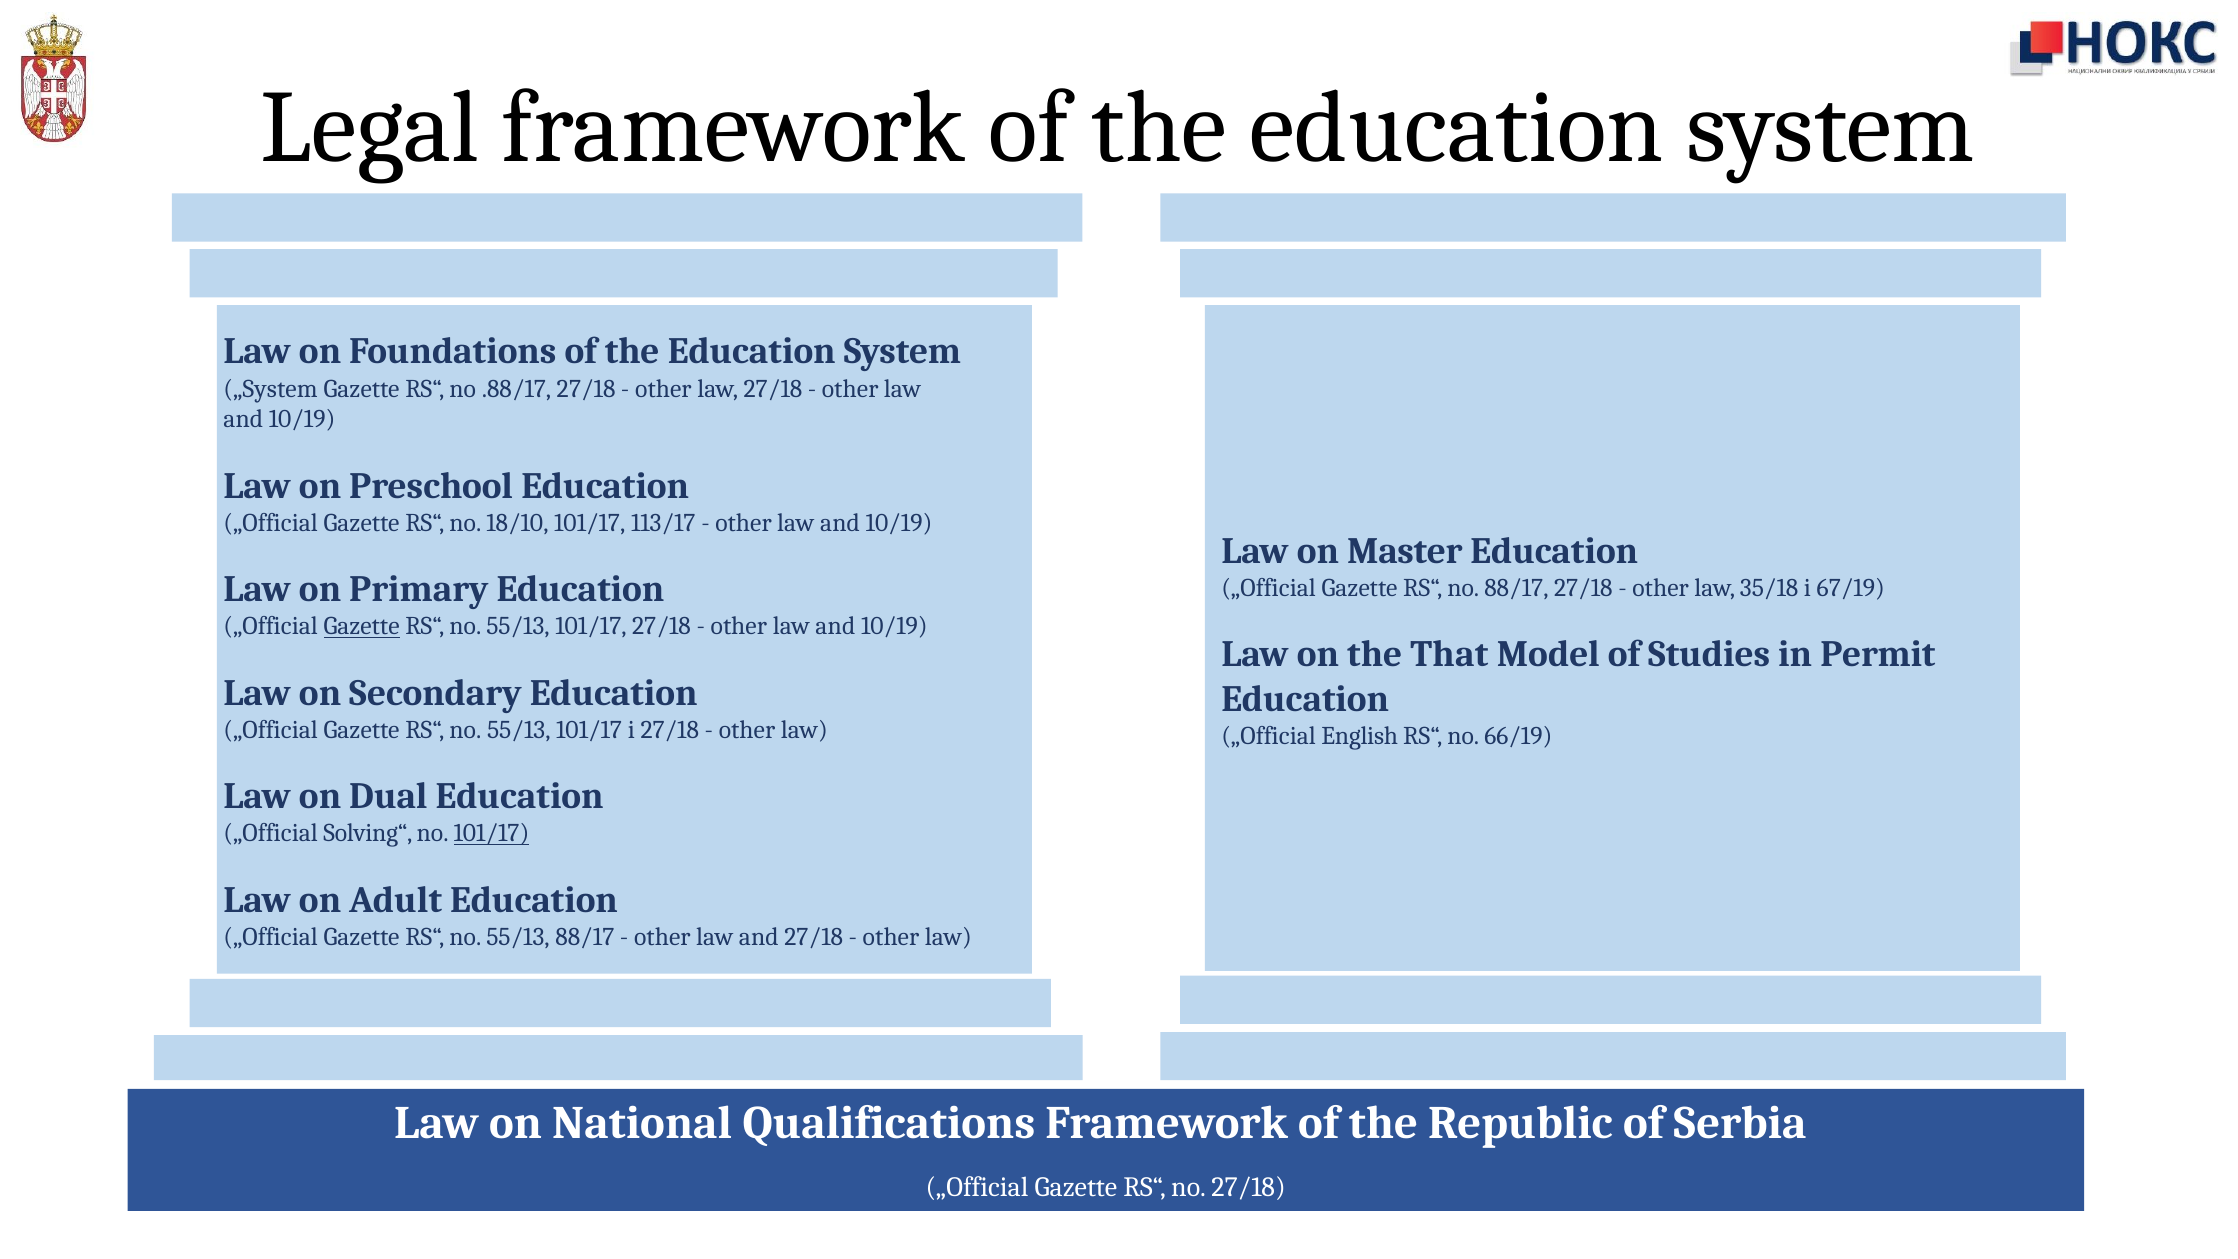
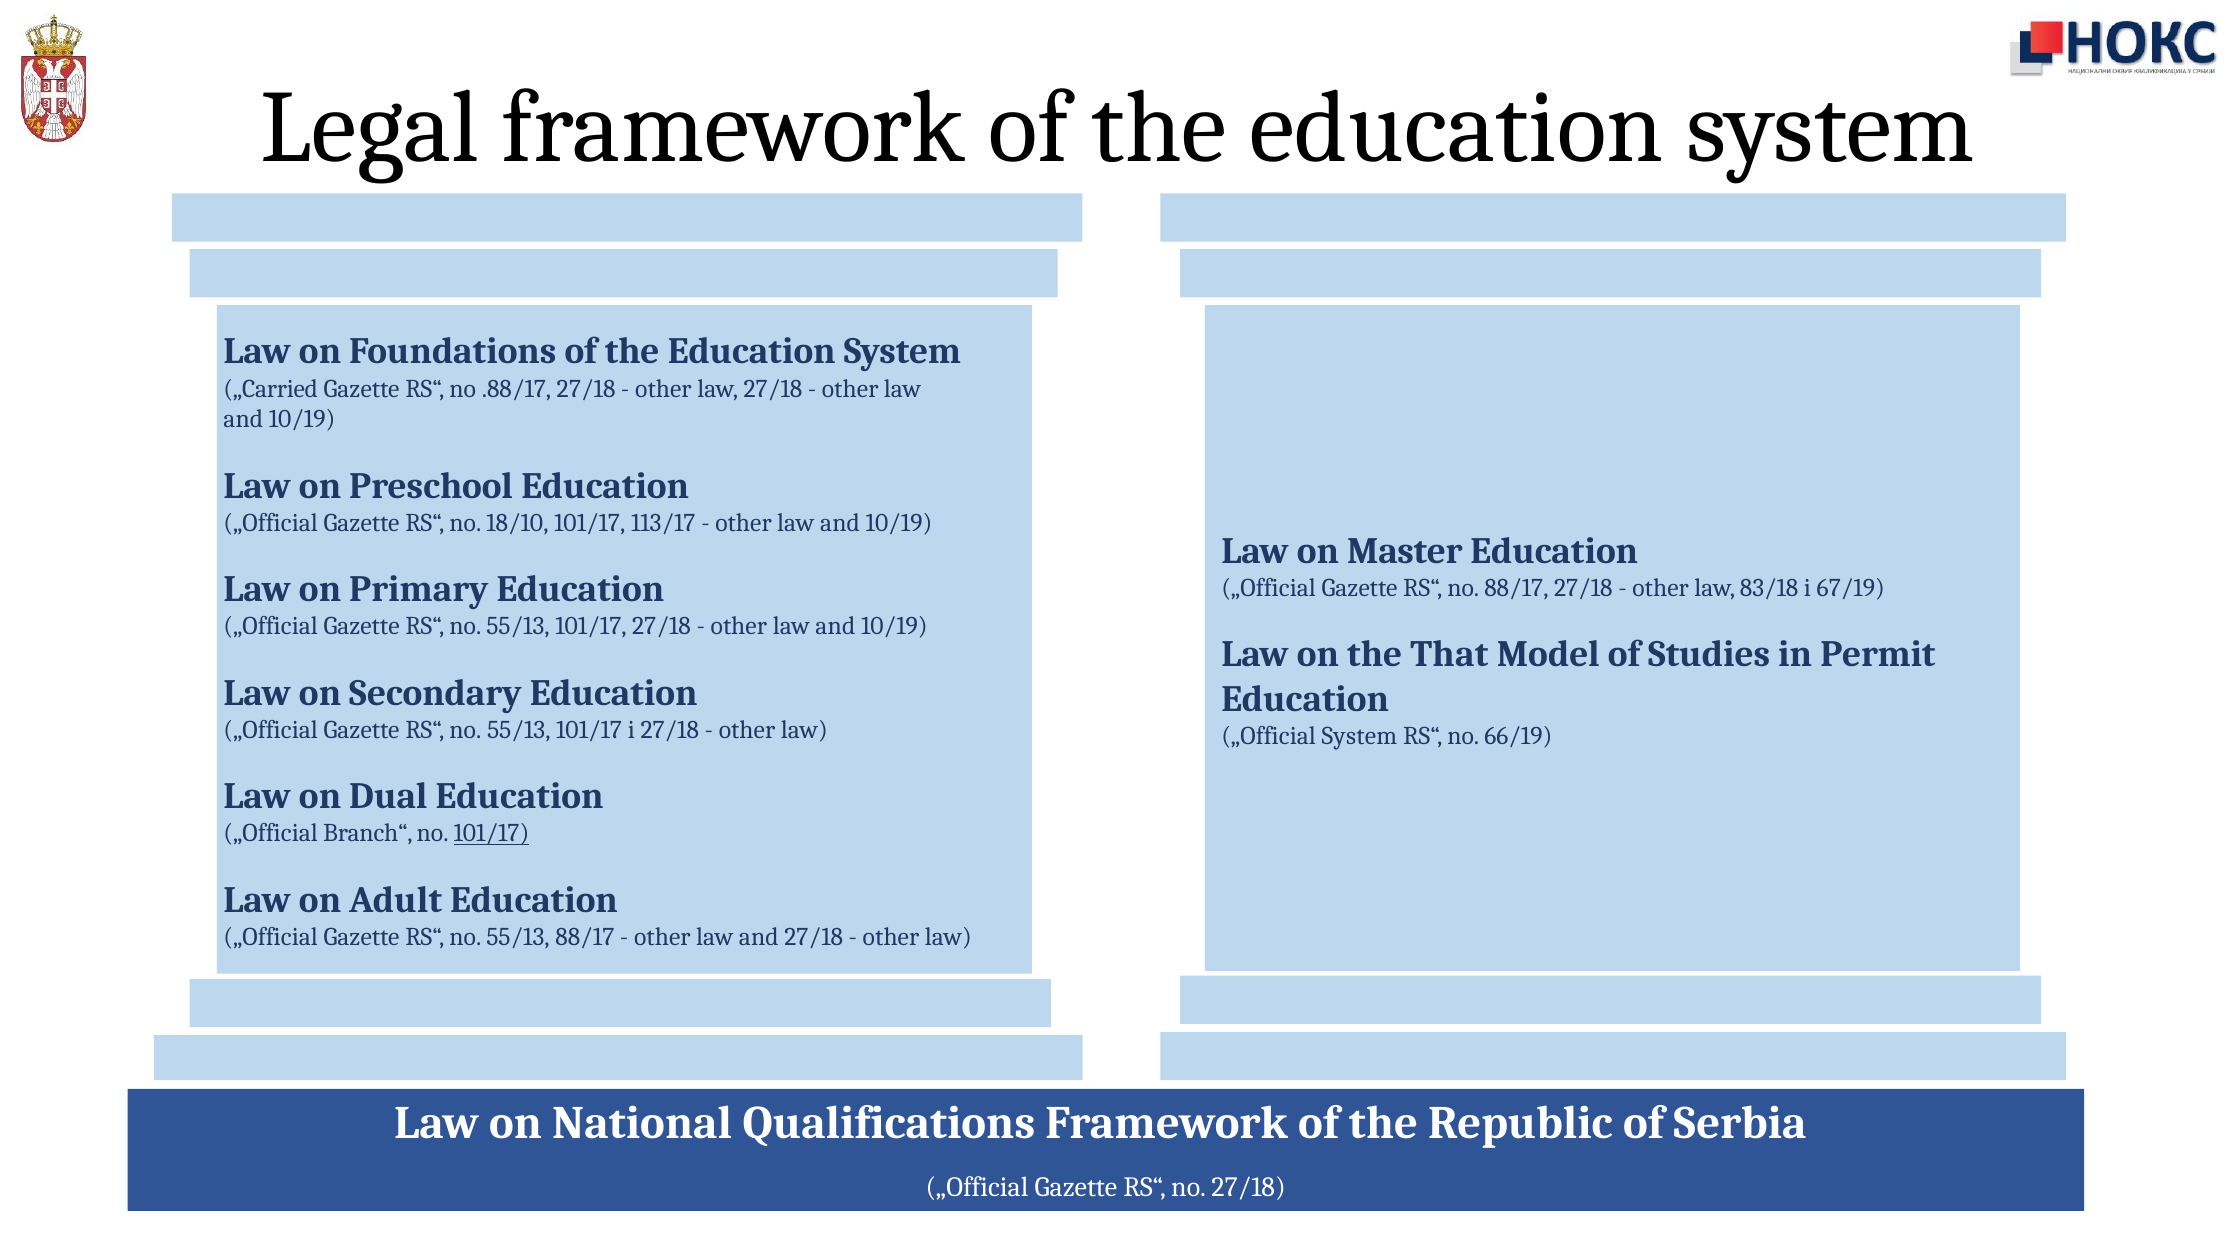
„System: „System -> „Carried (271, 389)
35/18: 35/18 -> 83/18 (1769, 588)
Gazette underline: present -> none (362, 626)
„Official English: English -> System (1359, 736)
Solving“: Solving“ -> Branch“ (368, 833)
